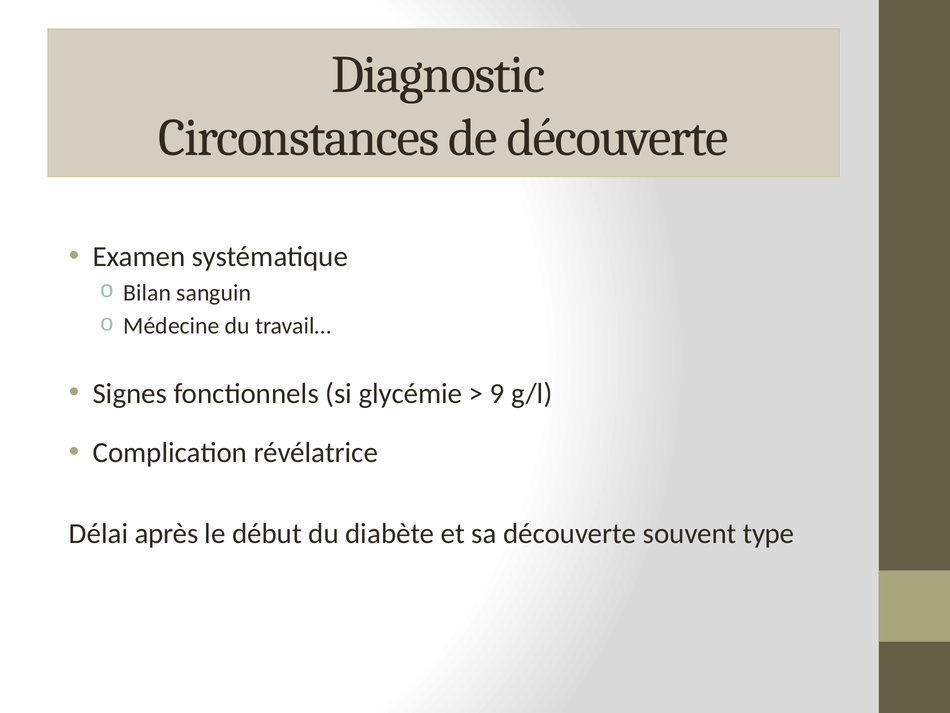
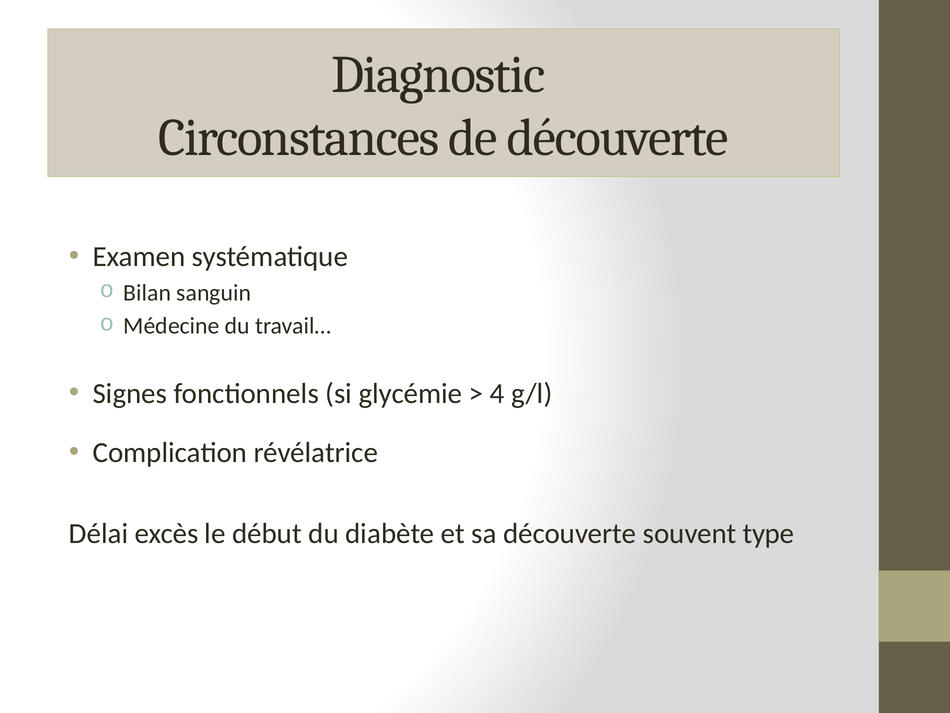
9: 9 -> 4 (497, 393)
après: après -> excès (166, 534)
